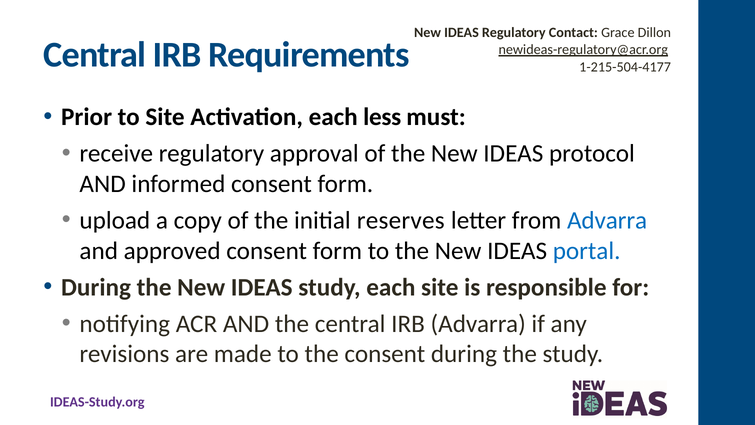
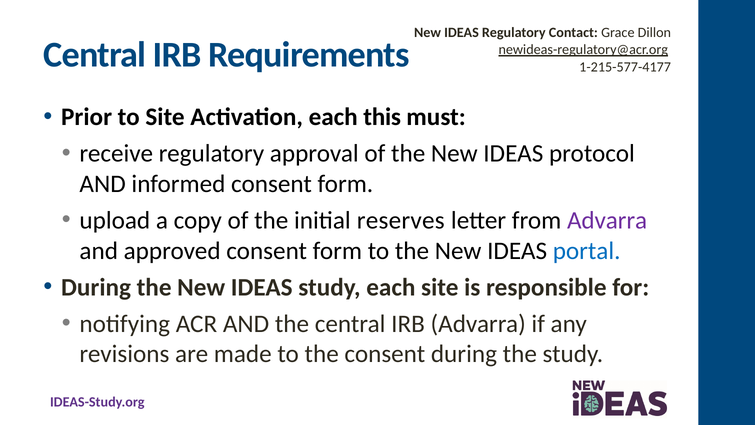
1-215-504-4177: 1-215-504-4177 -> 1-215-577-4177 (625, 67)
less: less -> this (382, 117)
Advarra colour: blue -> purple (607, 220)
